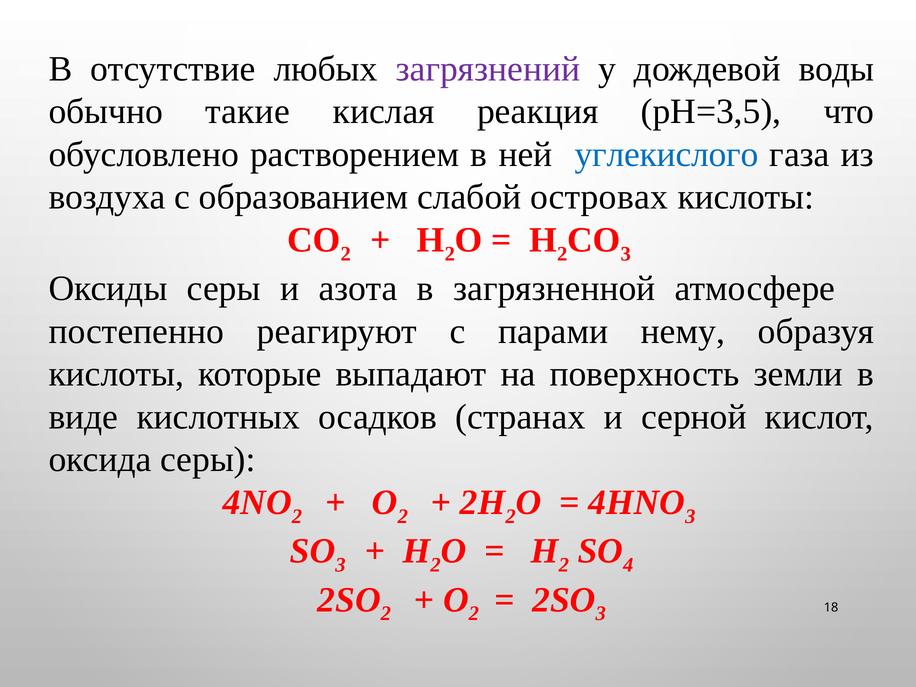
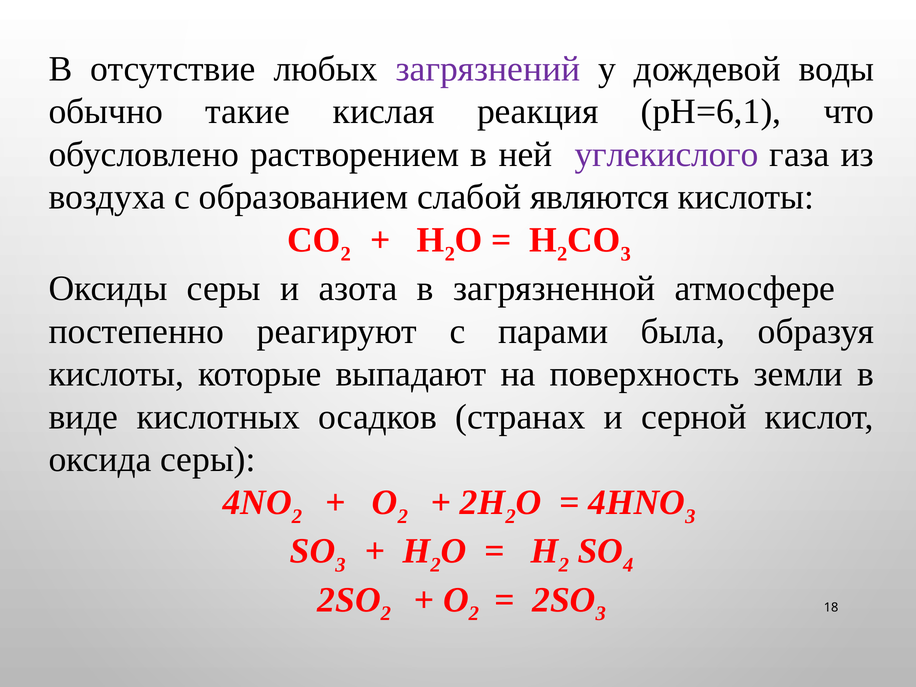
рН=3,5: рН=3,5 -> рН=6,1 (711, 112)
углекислого colour: blue -> purple (667, 154)
островах: островах -> являются (600, 197)
нему: нему -> была (683, 331)
